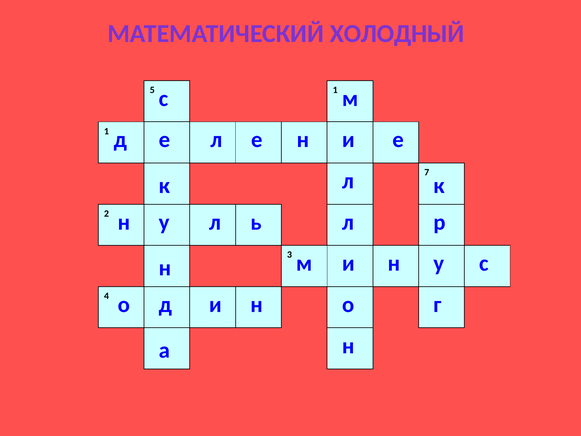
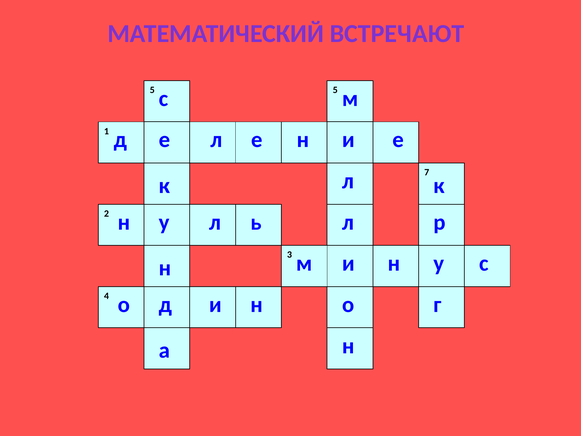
ХОЛОДНЫЙ: ХОЛОДНЫЙ -> ВСТРЕЧАЮТ (397, 34)
5 1: 1 -> 5 (335, 90)
